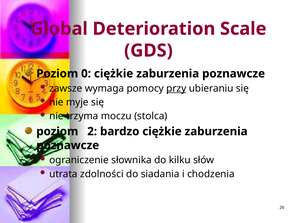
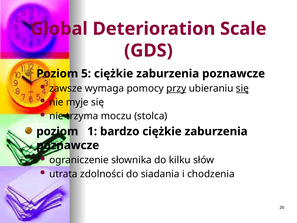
0: 0 -> 5 (86, 74)
się underline: none -> present (242, 88)
2: 2 -> 1 (92, 131)
